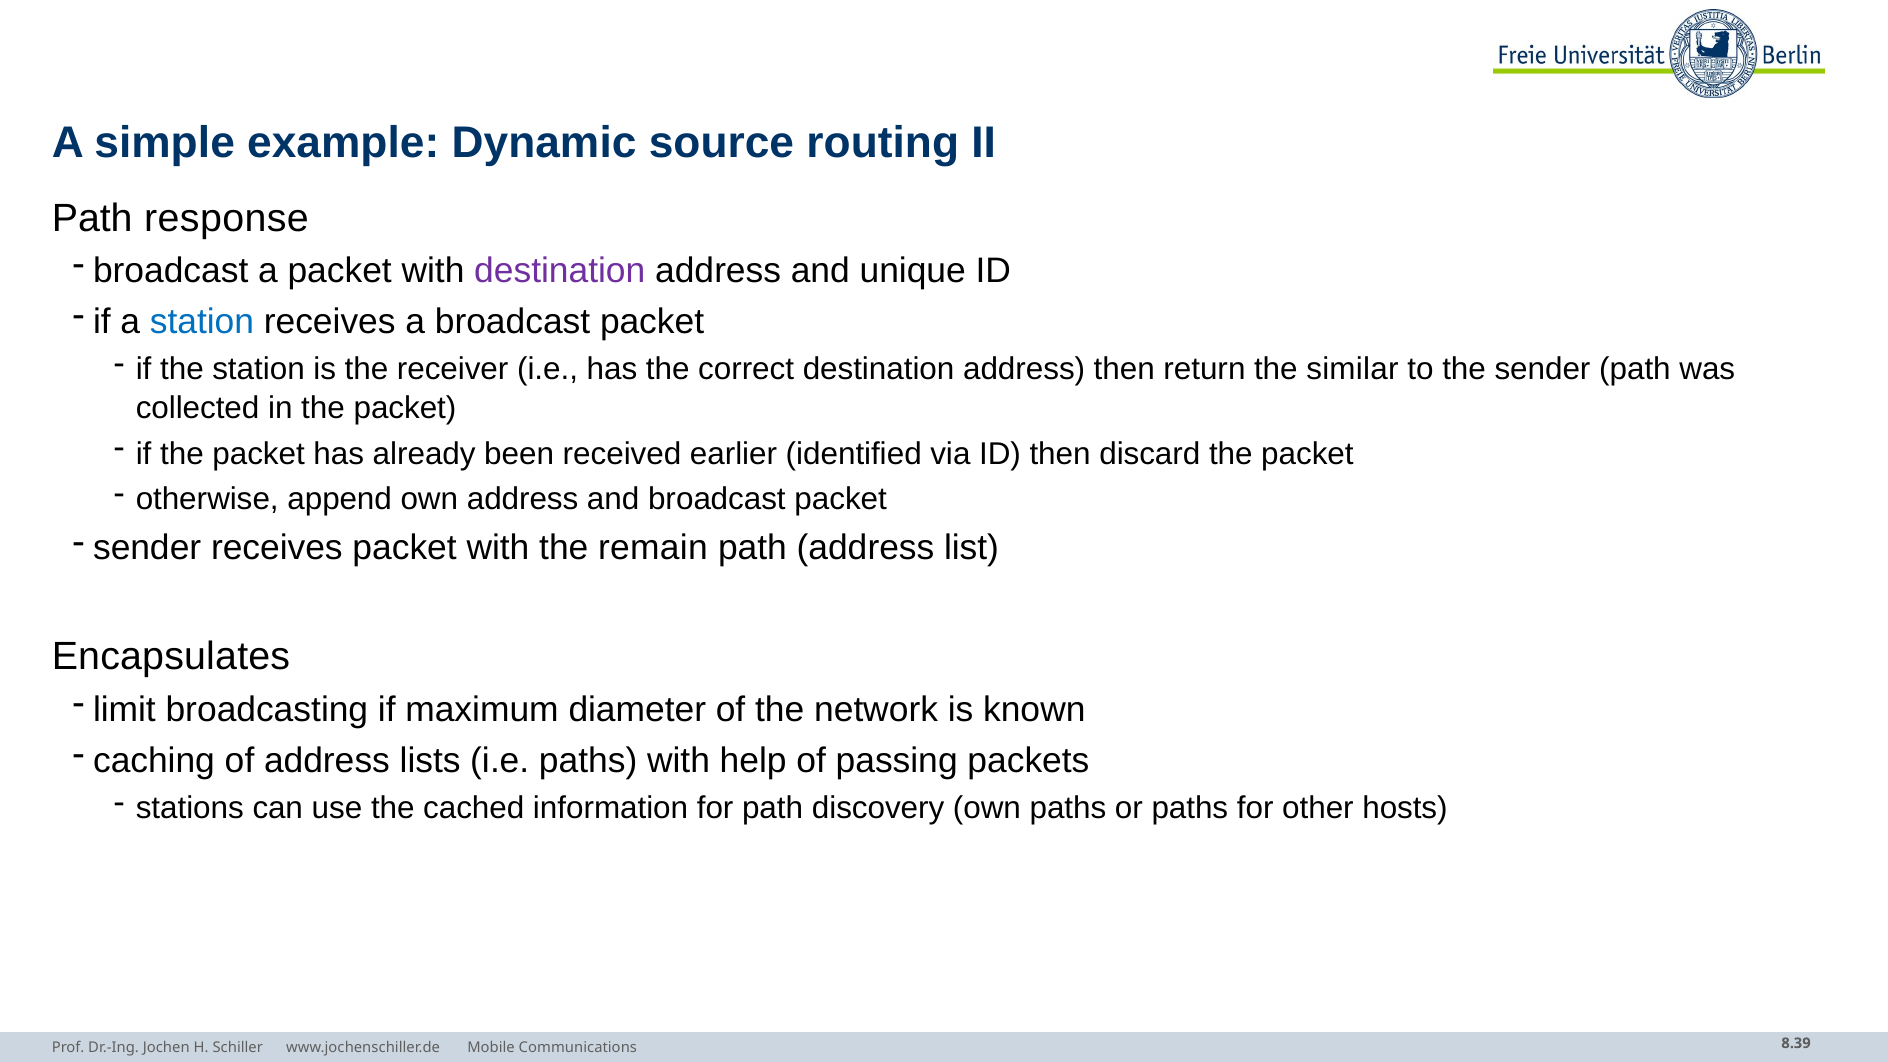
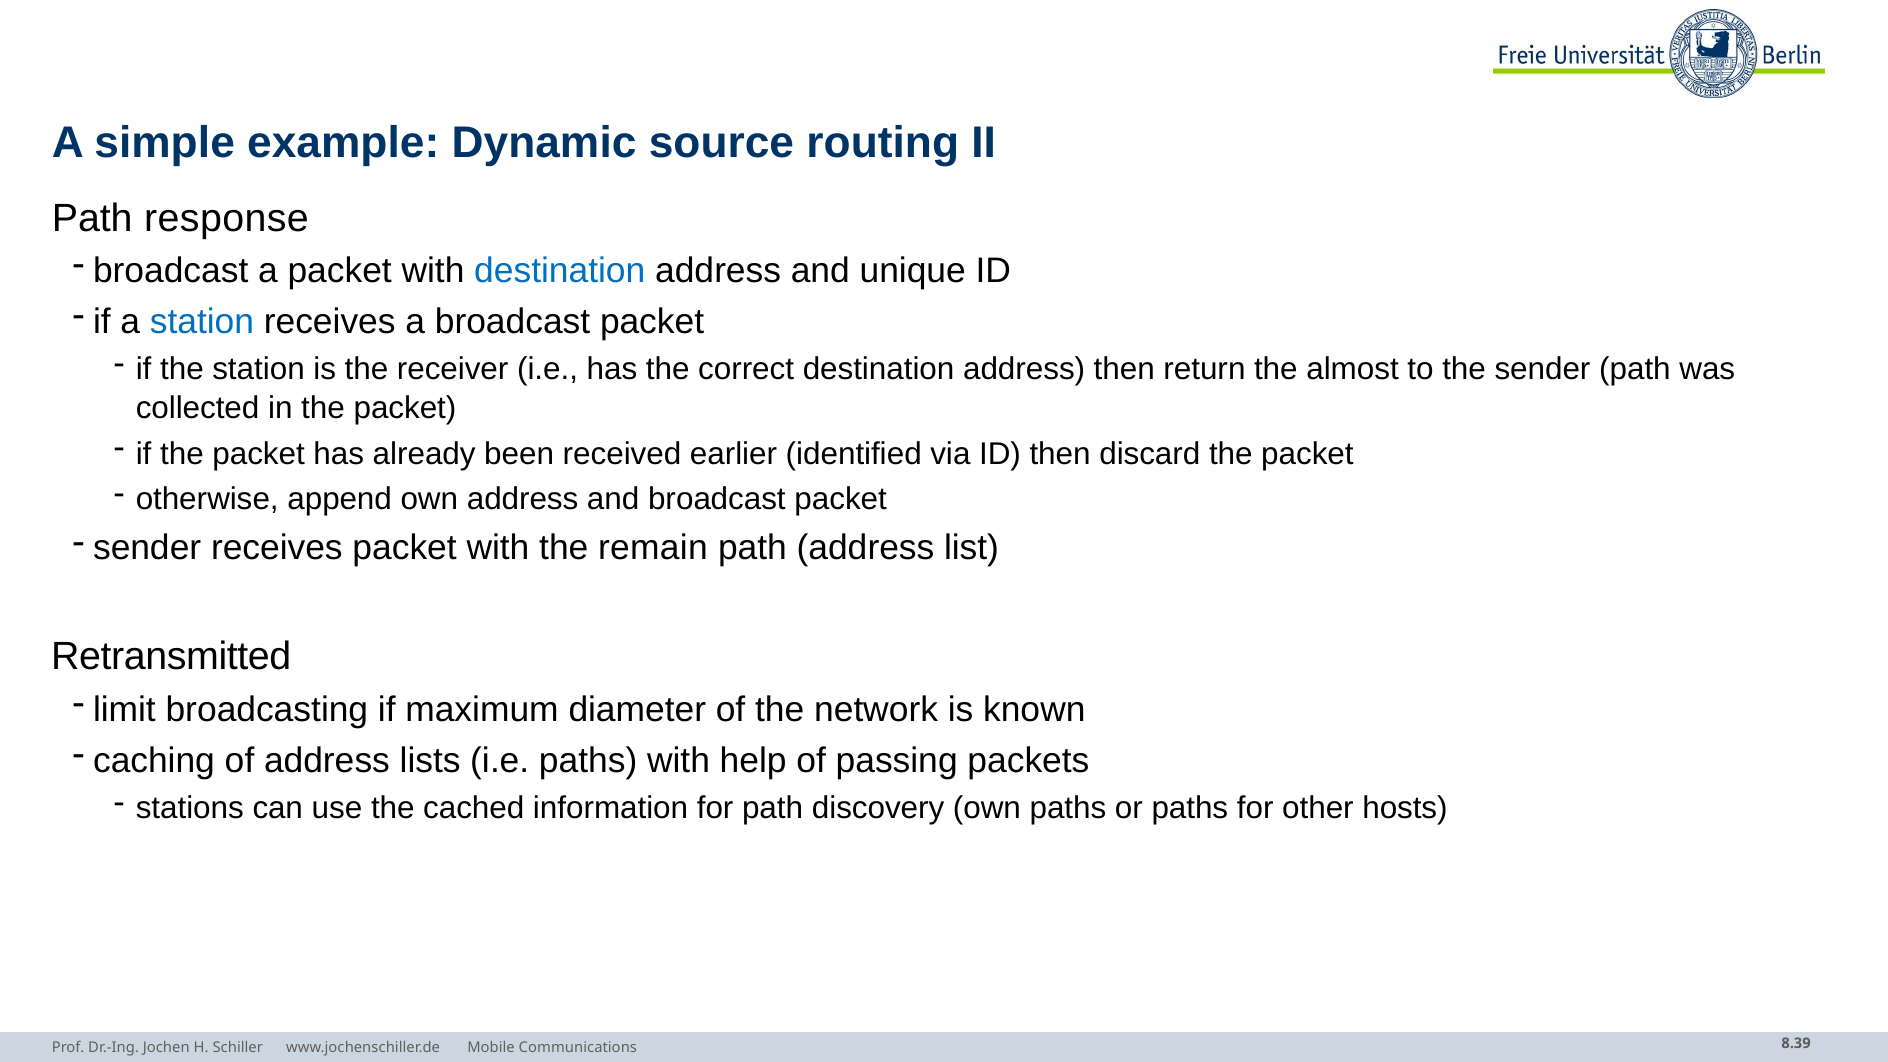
destination colour: purple -> blue (560, 271)
similar: similar -> almost (1353, 369)
Encapsulates: Encapsulates -> Retransmitted (171, 657)
